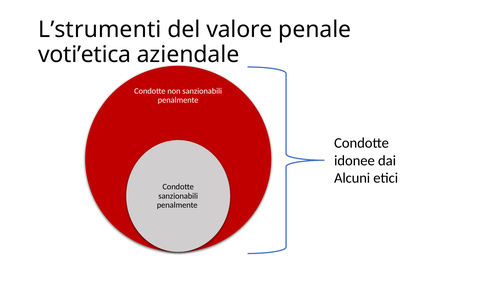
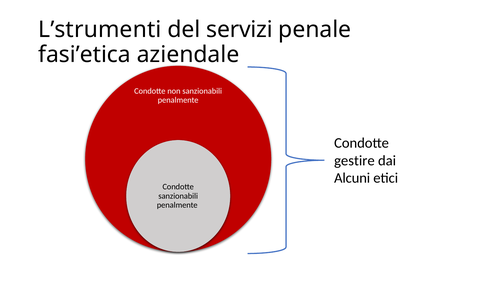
valore: valore -> servizi (239, 30)
voti’etica: voti’etica -> fasi’etica (85, 55)
idonee: idonee -> gestire (354, 160)
